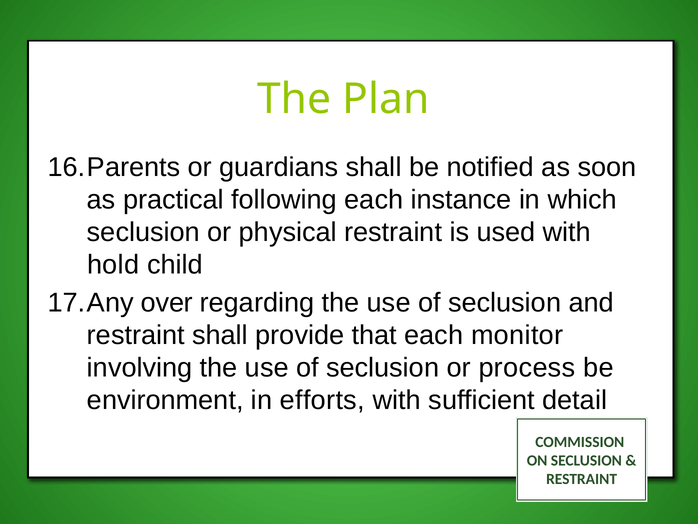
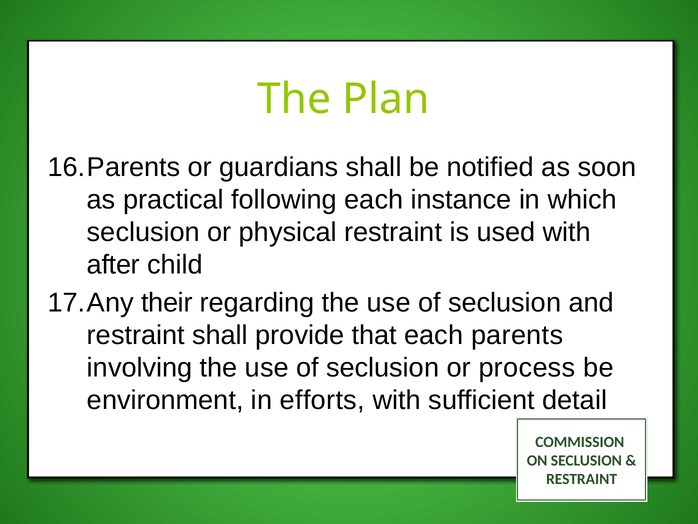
hold: hold -> after (113, 265)
over: over -> their (167, 303)
monitor: monitor -> parents (517, 335)
